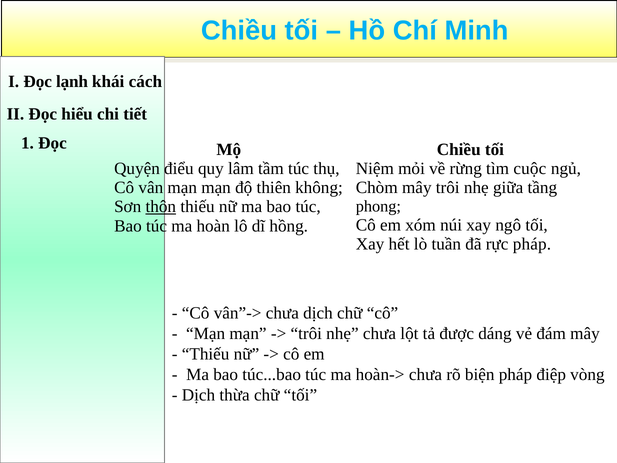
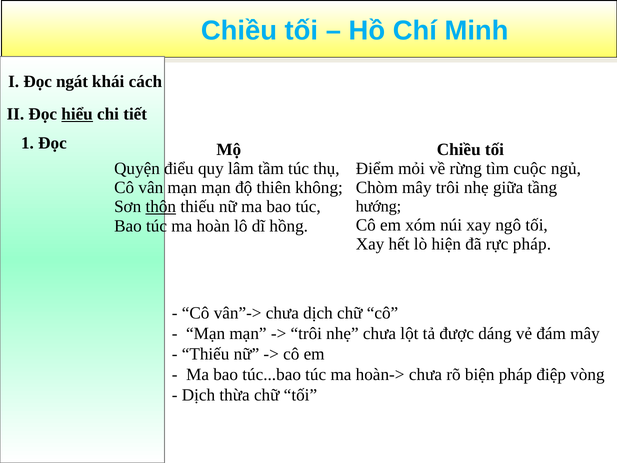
lạnh: lạnh -> ngát (72, 81)
hiểu underline: none -> present (77, 114)
Niệm: Niệm -> Điểm (375, 169)
phong: phong -> hướng (378, 206)
tuần: tuần -> hiện (446, 244)
